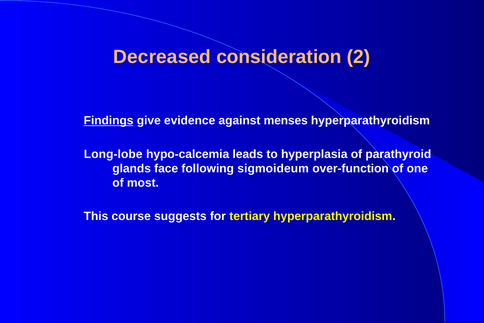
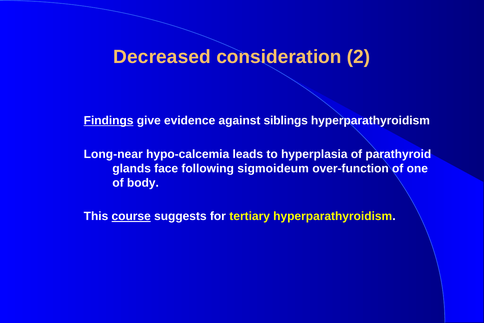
menses: menses -> siblings (286, 121)
Long-lobe: Long-lobe -> Long-near (113, 154)
most: most -> body (143, 183)
course underline: none -> present (131, 216)
